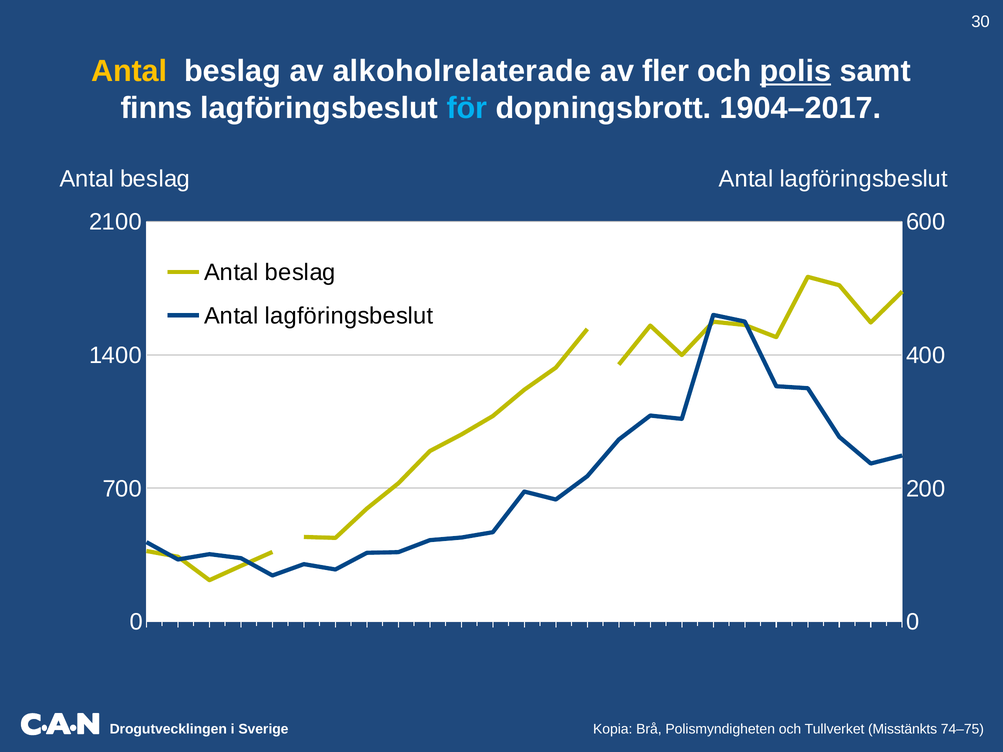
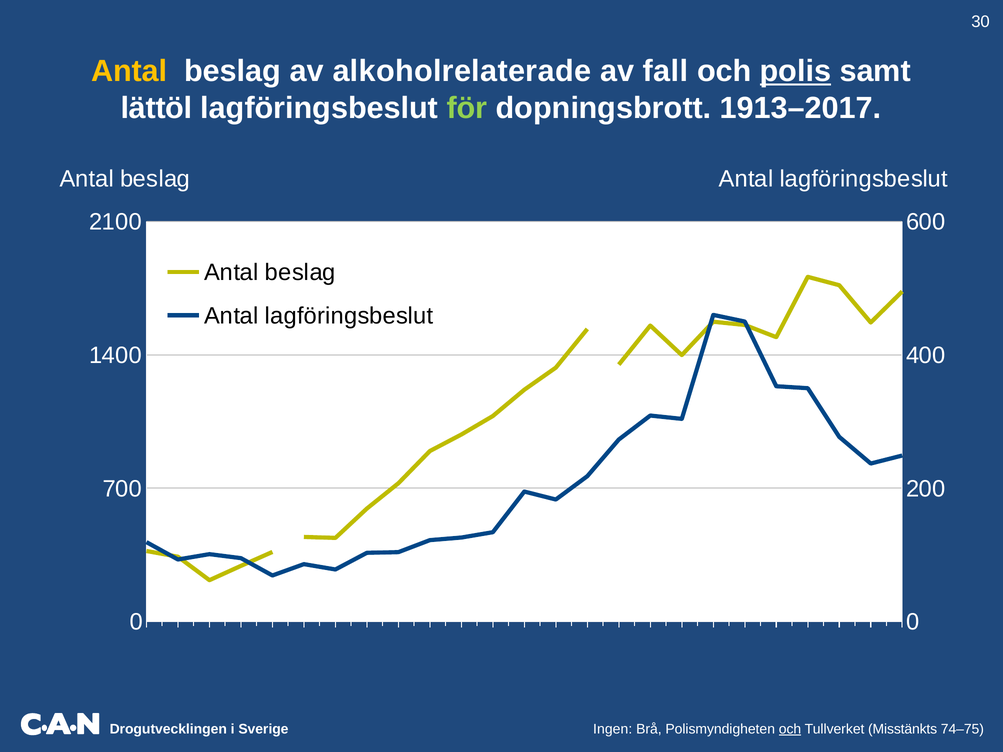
fler: fler -> fall (665, 71)
finns: finns -> lättöl (157, 108)
för colour: light blue -> light green (467, 108)
1904–2017: 1904–2017 -> 1913–2017 (800, 108)
Kopia: Kopia -> Ingen (613, 729)
och underline: none -> present (790, 729)
